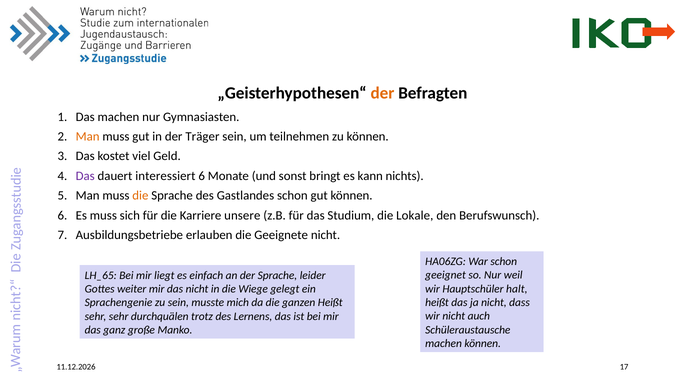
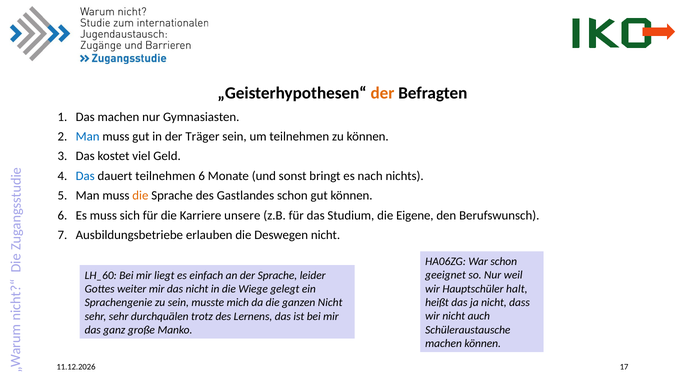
Man colour: orange -> blue (88, 137)
Das colour: purple -> blue (85, 176)
dauert interessiert: interessiert -> teilnehmen (165, 176)
kann: kann -> nach (370, 176)
Lokale: Lokale -> Eigene (415, 215)
Geeignete: Geeignete -> Deswegen (281, 235)
LH_65: LH_65 -> LH_60 (101, 275)
ganzen Heißt: Heißt -> Nicht (330, 303)
